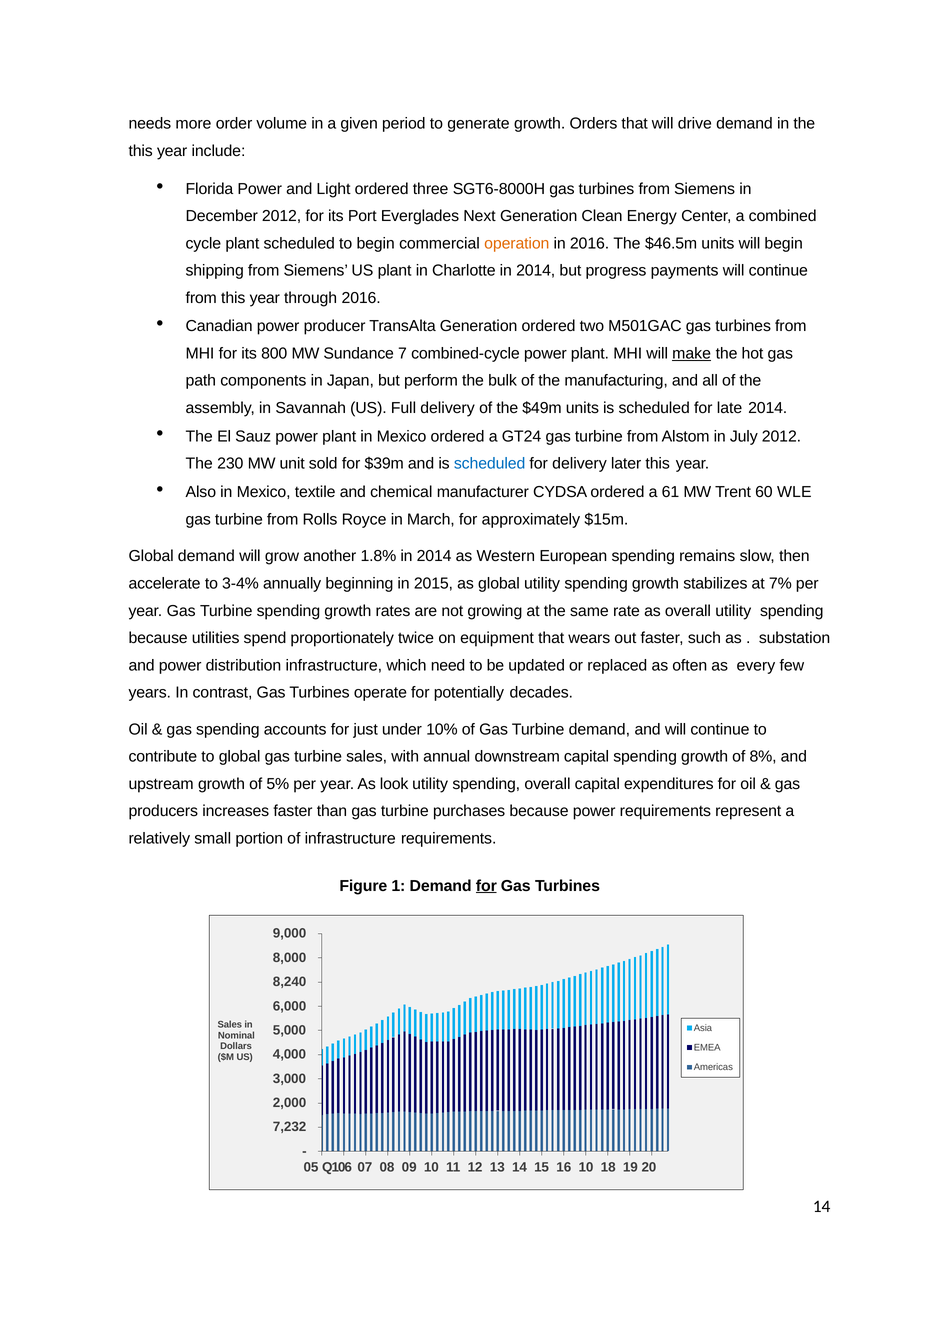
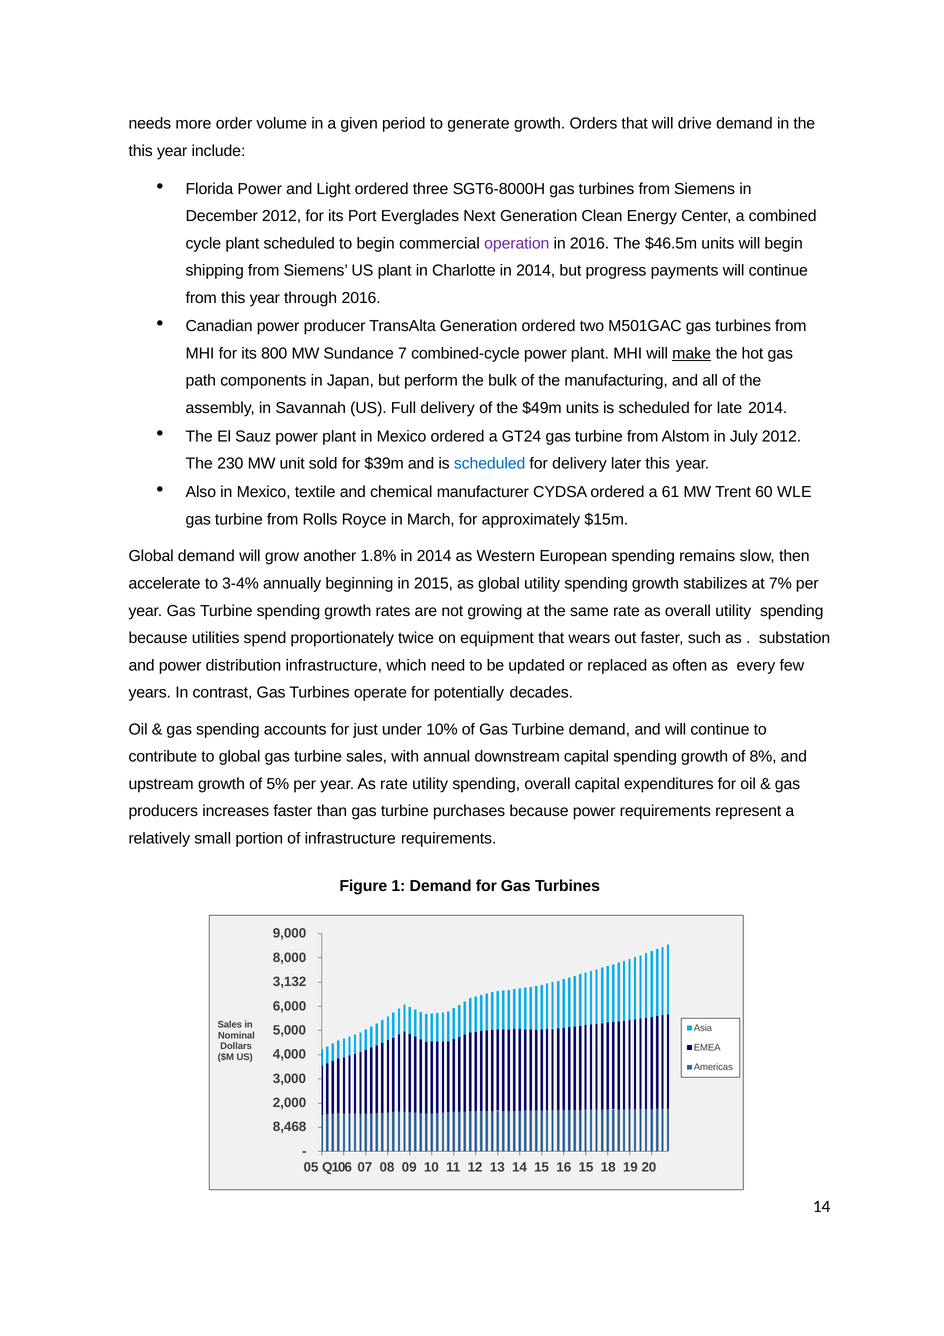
operation colour: orange -> purple (517, 243)
As look: look -> rate (394, 784)
for underline: present -> none (486, 886)
8,240: 8,240 -> 3,132 (290, 982)
7,232: 7,232 -> 8,468 (290, 1127)
16 10: 10 -> 15 (586, 1167)
